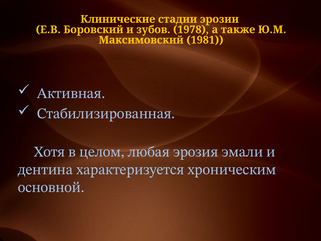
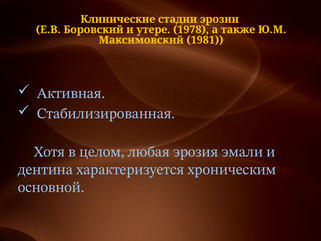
зубов: зубов -> утере (153, 30)
